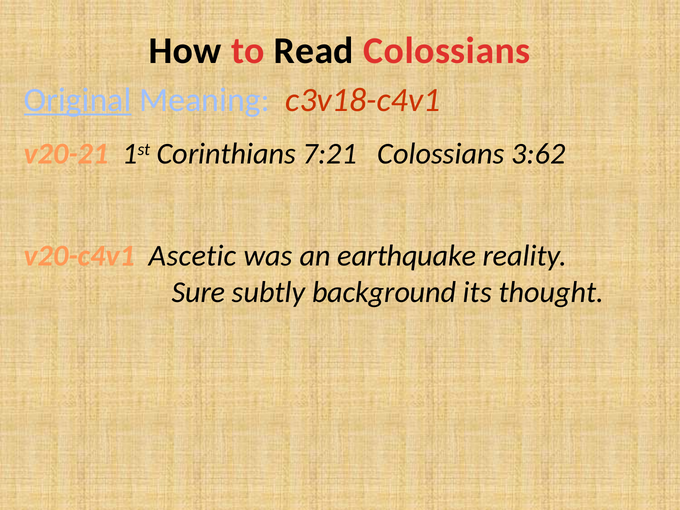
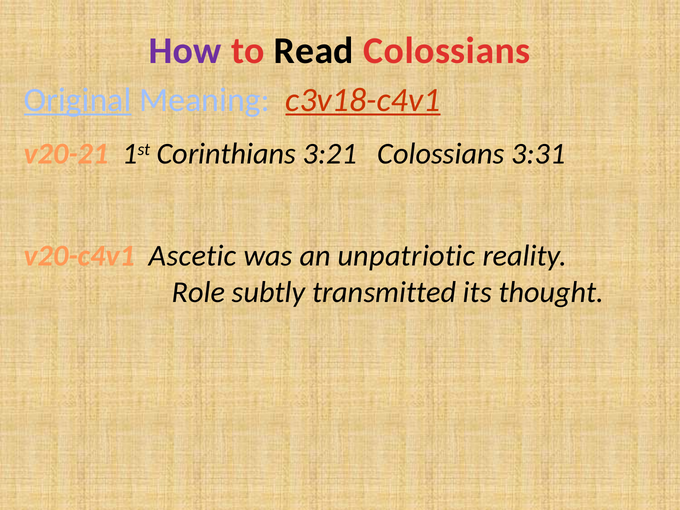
How colour: black -> purple (185, 51)
c3v18-c4v1 underline: none -> present (363, 100)
7:21: 7:21 -> 3:21 (330, 154)
3:62: 3:62 -> 3:31 (538, 154)
earthquake: earthquake -> unpatriotic (406, 256)
Sure: Sure -> Role (199, 292)
background: background -> transmitted (384, 292)
